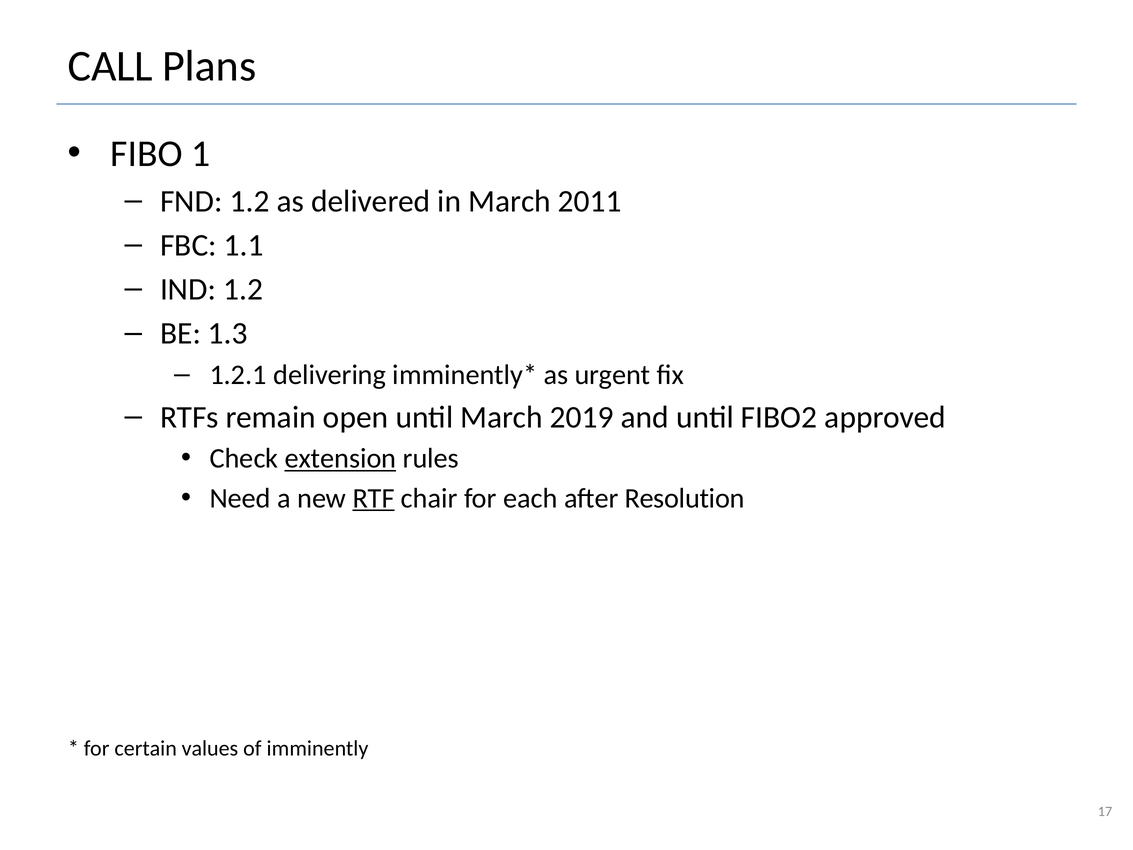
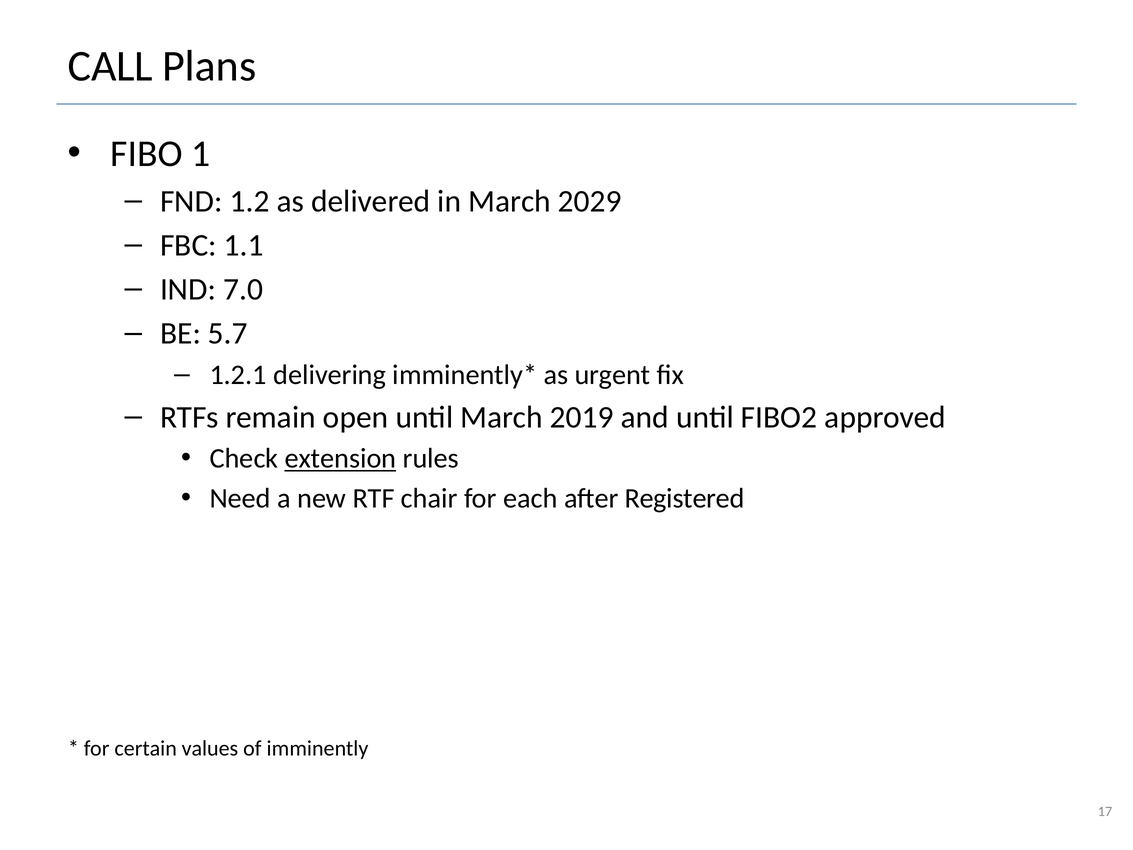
2011: 2011 -> 2029 (590, 201)
IND 1.2: 1.2 -> 7.0 (243, 289)
1.3: 1.3 -> 5.7 (228, 333)
RTF underline: present -> none (374, 498)
Resolution: Resolution -> Registered (685, 498)
